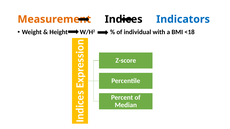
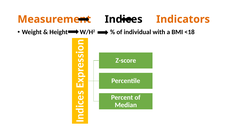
Indicators colour: blue -> orange (183, 19)
